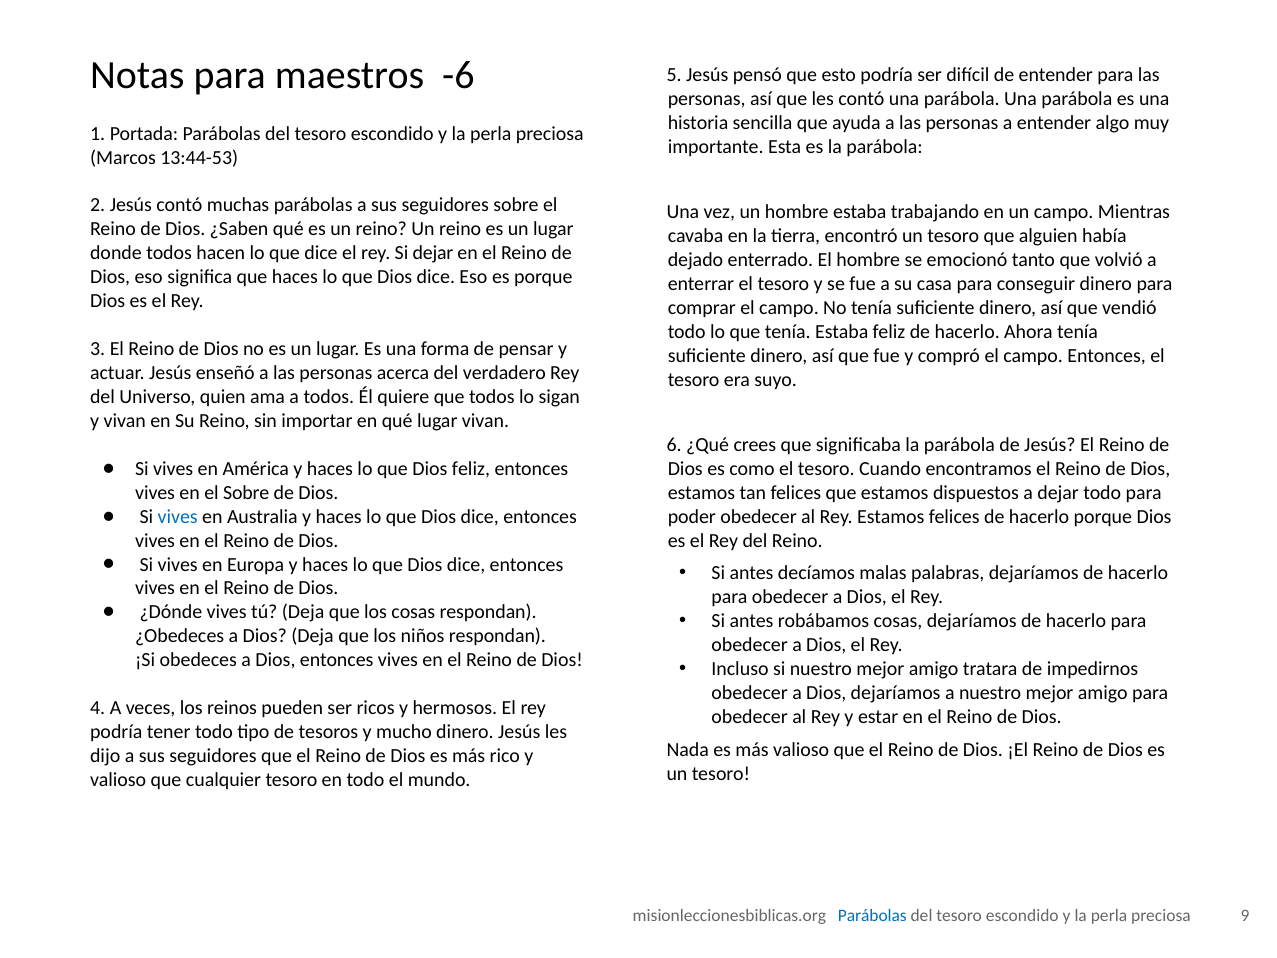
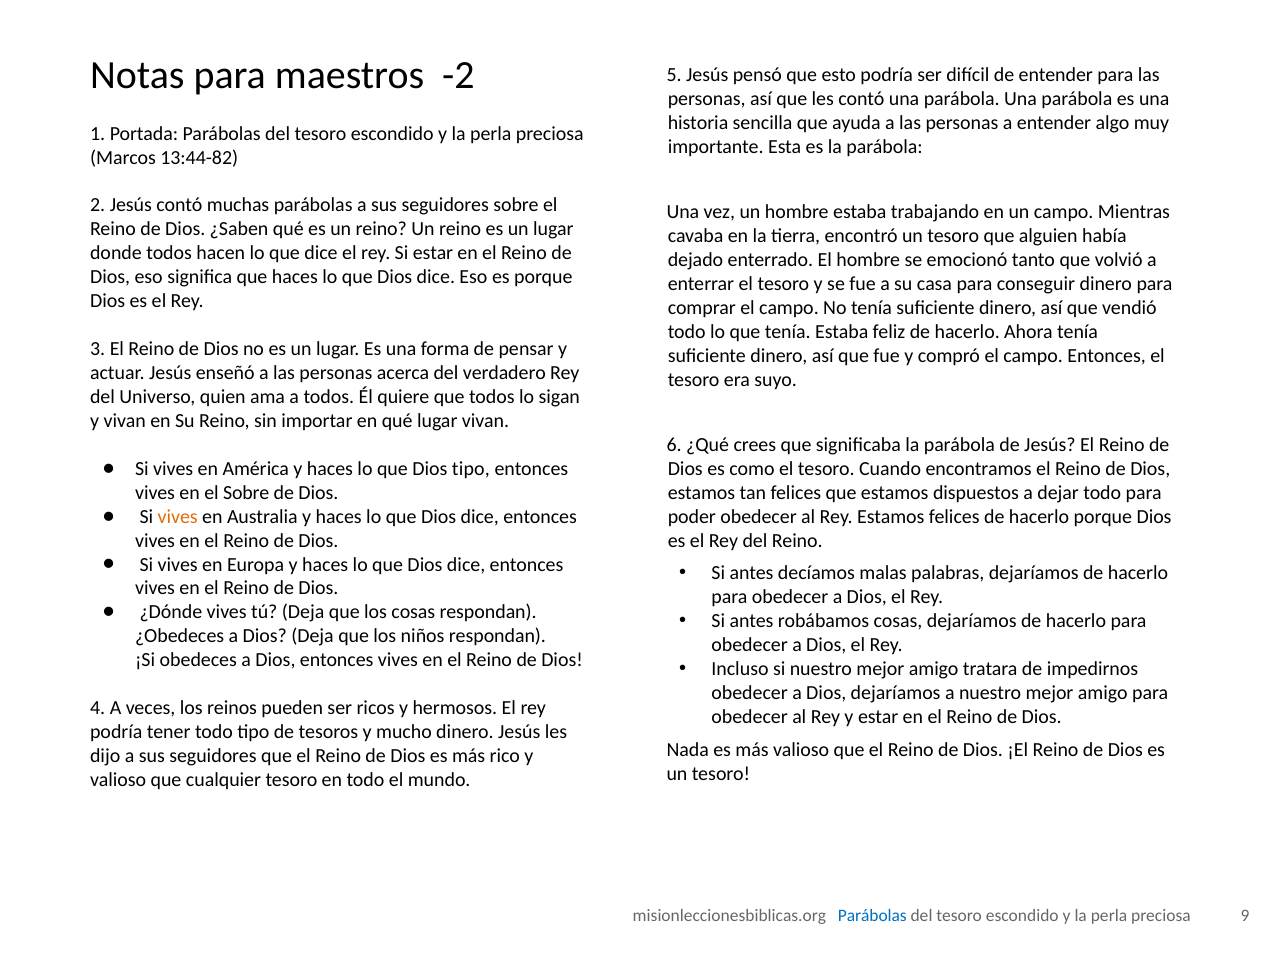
-6: -6 -> -2 (458, 75)
13:44-53: 13:44-53 -> 13:44-82 (199, 157)
Si dejar: dejar -> estar (433, 253)
Dios feliz: feliz -> tipo (471, 469)
vives colour: blue -> orange (178, 516)
